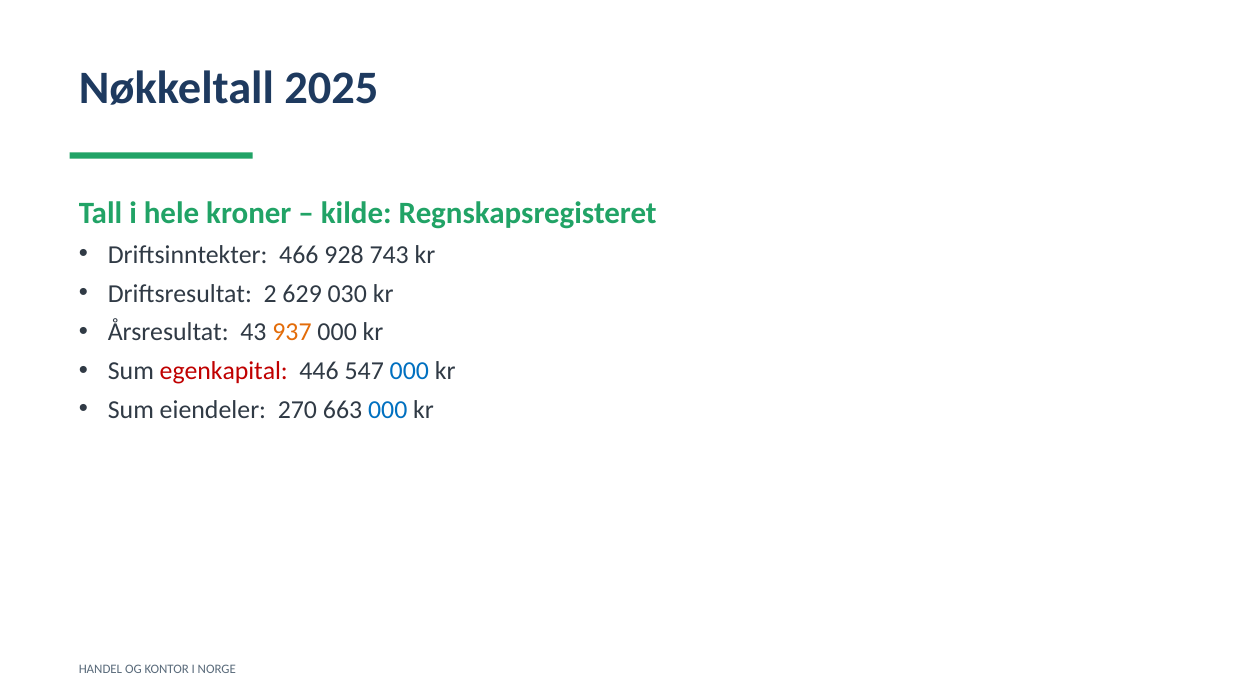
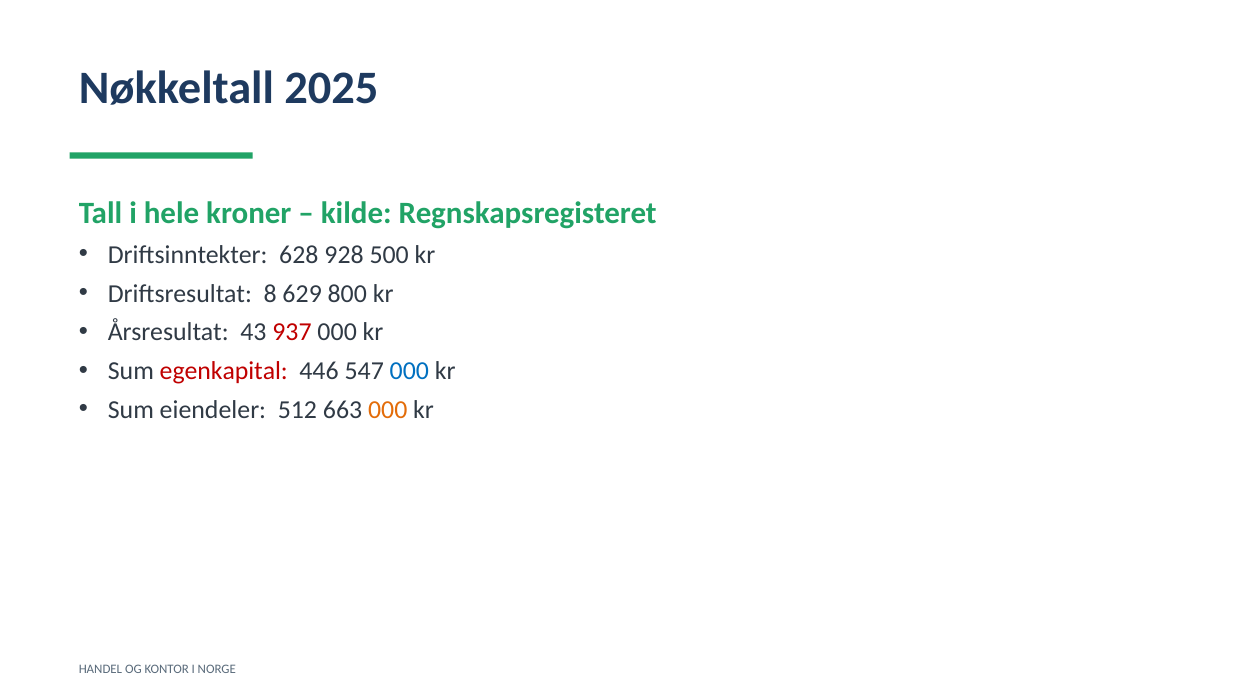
466: 466 -> 628 (299, 255)
743: 743 -> 500 (389, 255)
2: 2 -> 8 (270, 294)
030: 030 -> 800 (347, 294)
937 colour: orange -> red (292, 332)
270: 270 -> 512 (297, 410)
000 colour: blue -> orange (388, 410)
